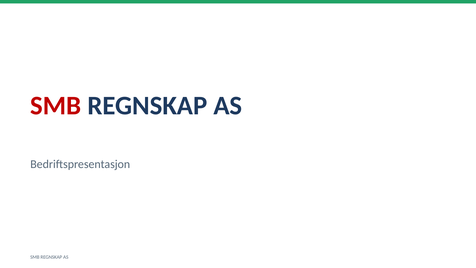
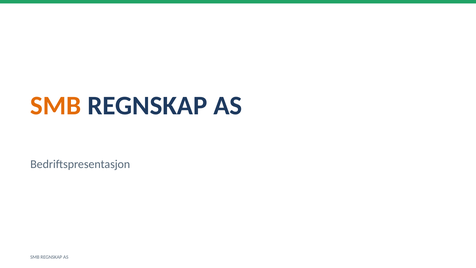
SMB colour: red -> orange (56, 106)
